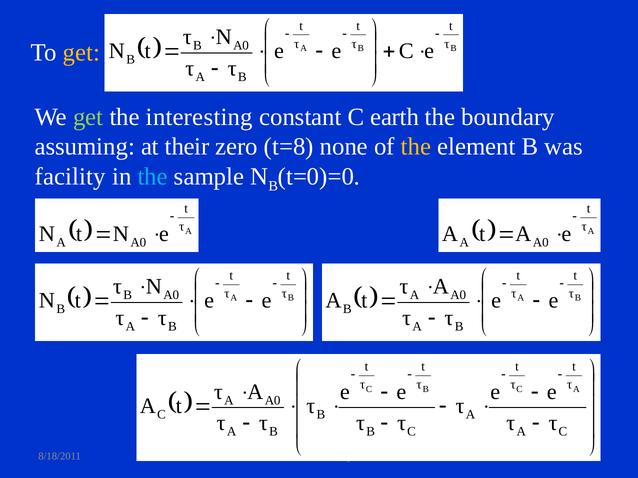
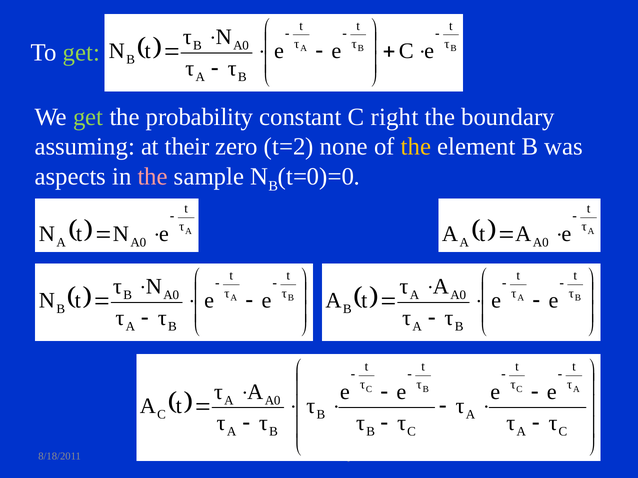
get colour: yellow -> light green (81, 53)
interesting: interesting -> probability (200, 117)
earth: earth -> right (394, 117)
t=8: t=8 -> t=2 (289, 147)
facility: facility -> aspects (70, 177)
the colour: light blue -> pink (153, 177)
